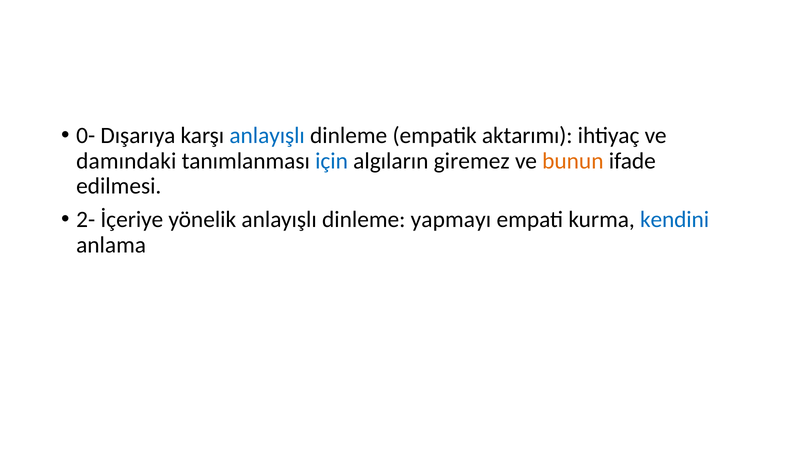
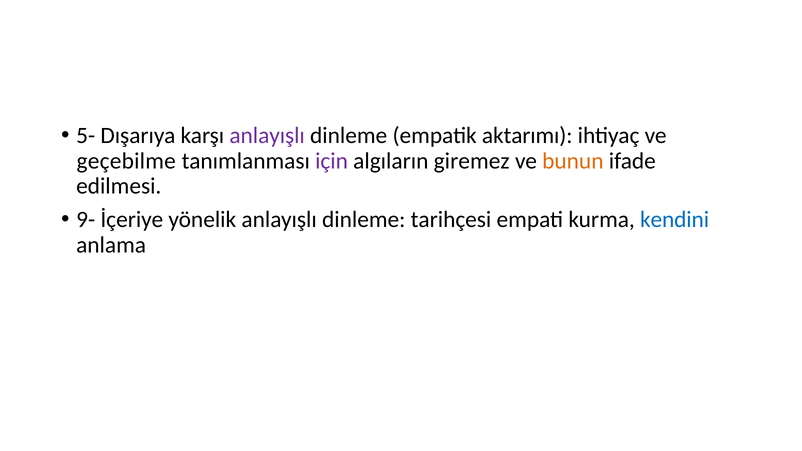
0-: 0- -> 5- (86, 136)
anlayışlı colour: blue -> purple (267, 136)
damındaki: damındaki -> geçebilme (126, 161)
için colour: blue -> purple (332, 161)
2-: 2- -> 9- (86, 220)
yapmayı: yapmayı -> tarihçesi (451, 220)
